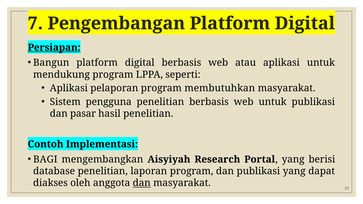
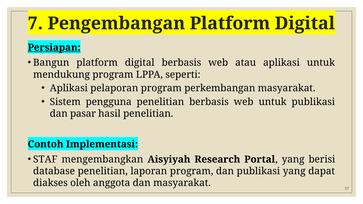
membutuhkan: membutuhkan -> perkembangan (220, 88)
BAGI: BAGI -> STAF (45, 160)
dan underline: present -> none (142, 183)
